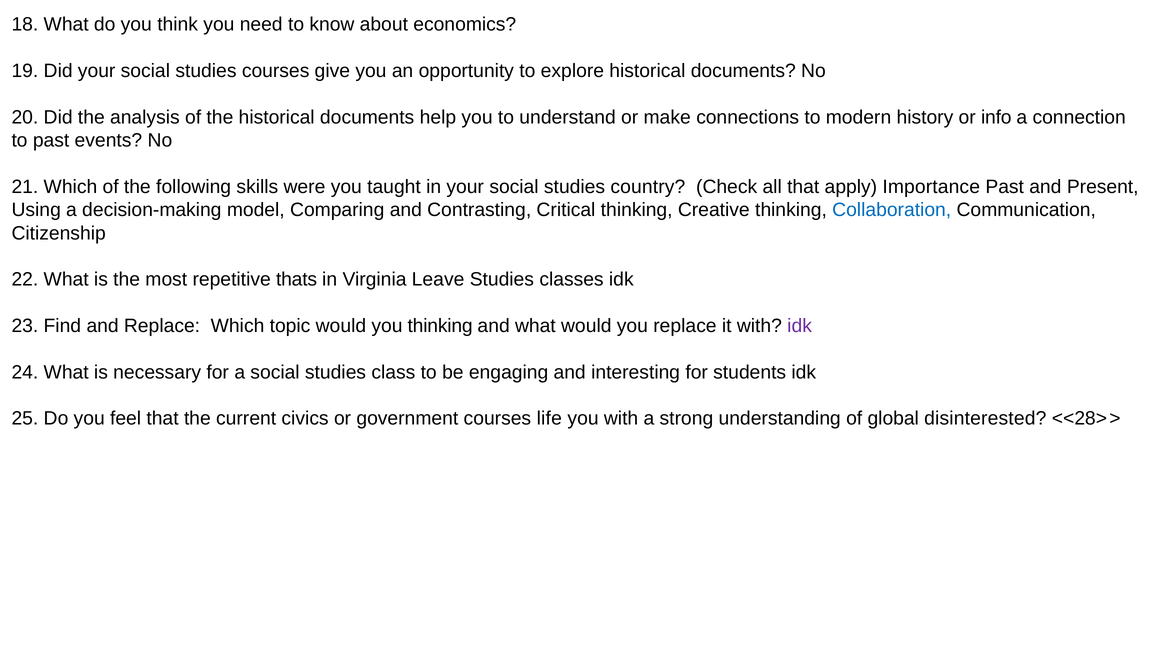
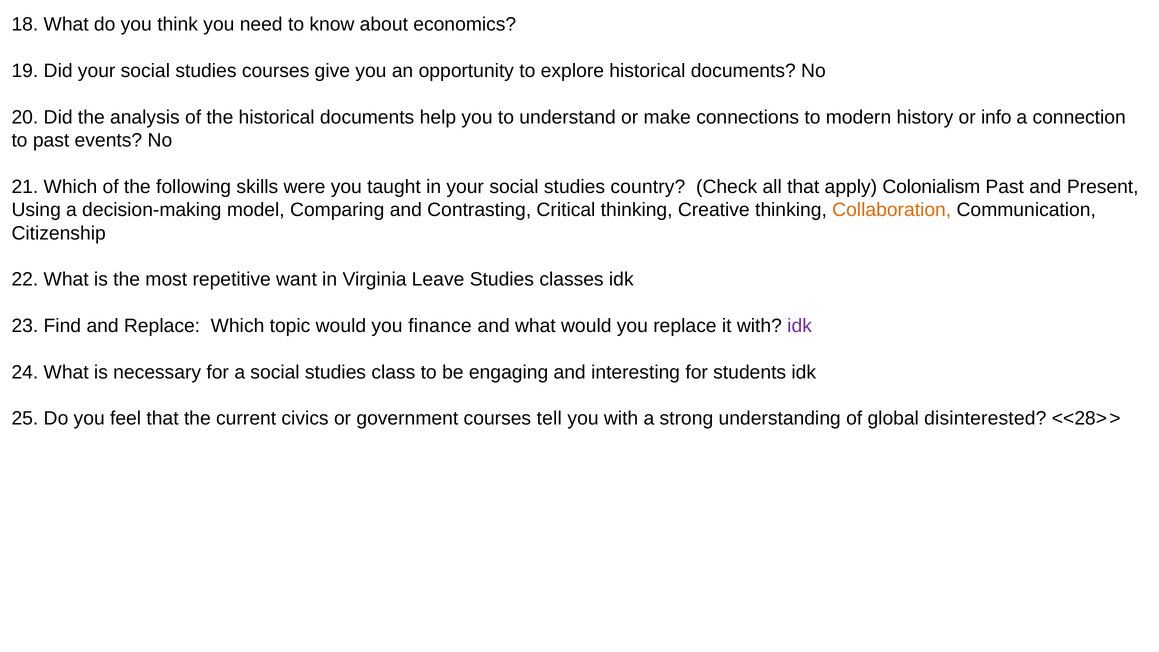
Importance: Importance -> Colonialism (931, 187)
Collaboration colour: blue -> orange (892, 210)
thats: thats -> want (296, 280)
you thinking: thinking -> finance (440, 326)
life: life -> tell (549, 419)
